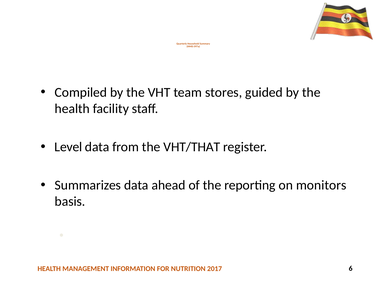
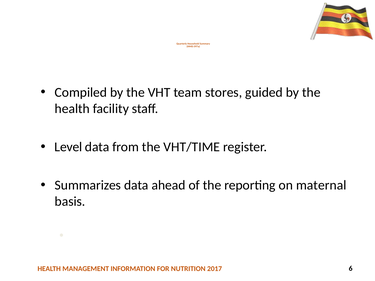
VHT/THAT: VHT/THAT -> VHT/TIME (192, 147)
monitors: monitors -> maternal (321, 185)
